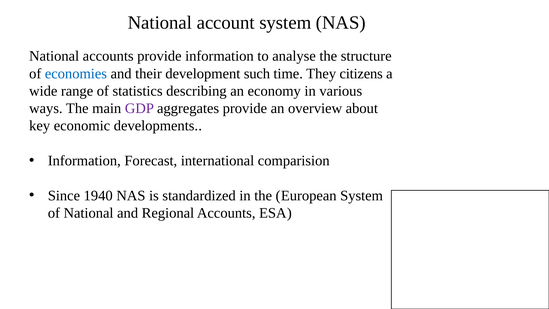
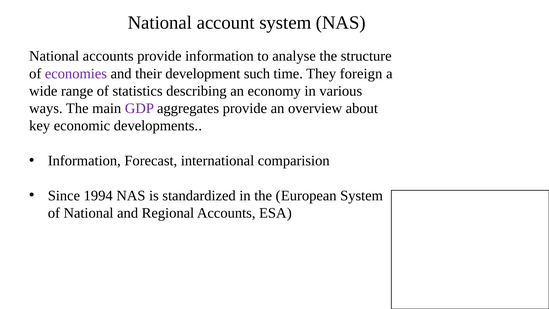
economies colour: blue -> purple (76, 74)
citizens: citizens -> foreign (361, 74)
1940: 1940 -> 1994 (98, 195)
